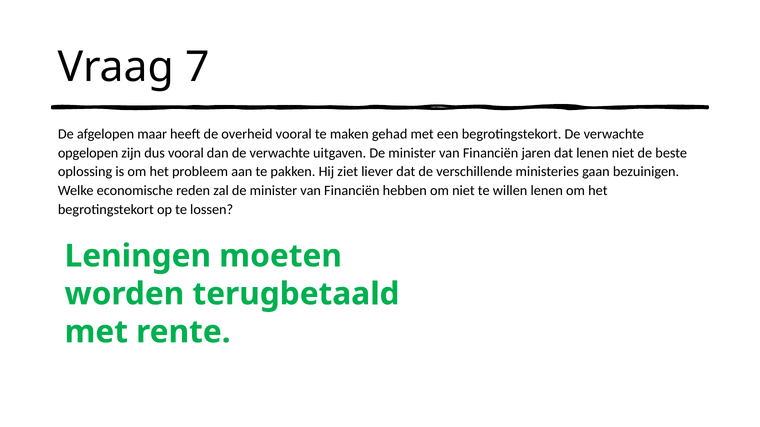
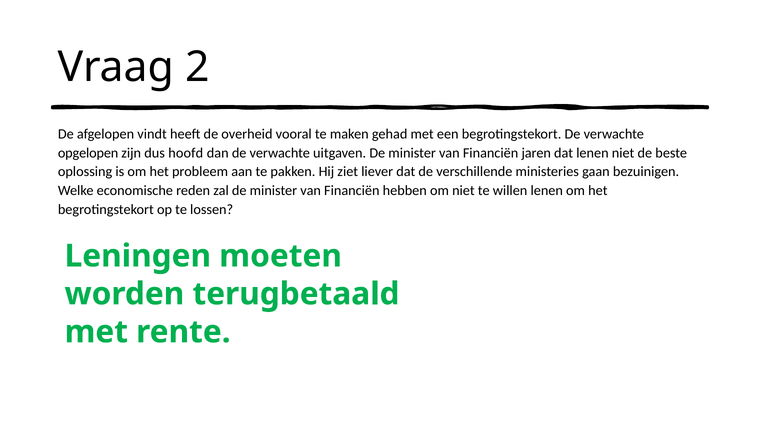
7: 7 -> 2 (197, 67)
maar: maar -> vindt (152, 134)
dus vooral: vooral -> hoofd (186, 153)
